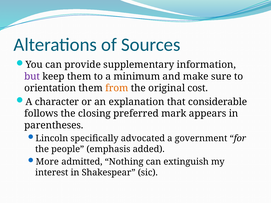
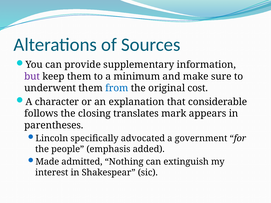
orientation: orientation -> underwent (50, 88)
from colour: orange -> blue (117, 88)
preferred: preferred -> translates (136, 114)
More: More -> Made (47, 162)
